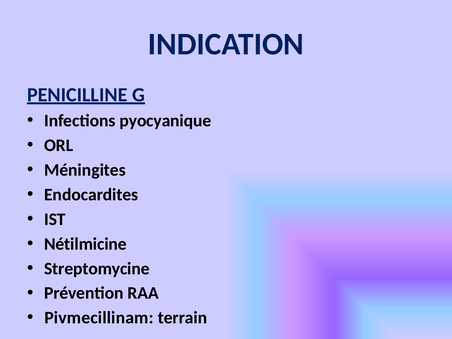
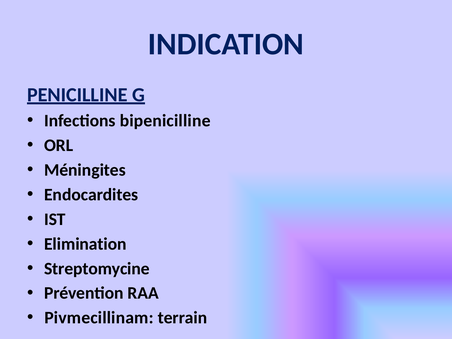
pyocyanique: pyocyanique -> bipenicilline (165, 121)
Nétilmicine: Nétilmicine -> Elimination (85, 244)
